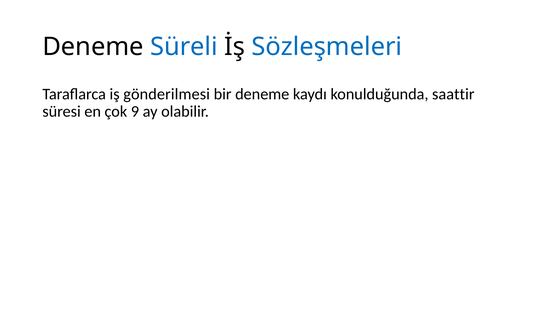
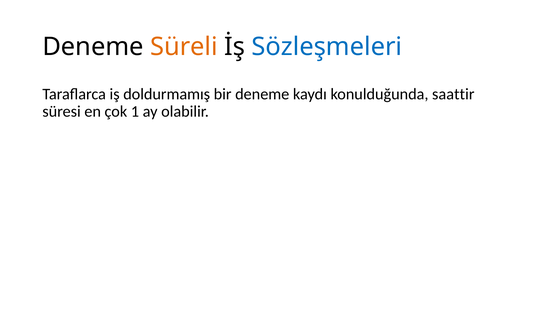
Süreli colour: blue -> orange (184, 47)
gönderilmesi: gönderilmesi -> doldurmamış (167, 94)
9: 9 -> 1 (135, 112)
